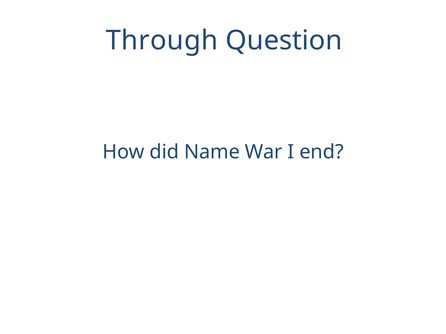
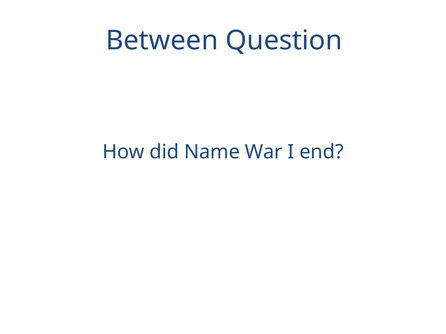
Through: Through -> Between (162, 40)
